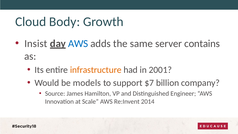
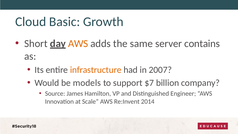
Body: Body -> Basic (65, 22)
Insist: Insist -> Short (36, 43)
AWS colour: blue -> orange (78, 43)
2001: 2001 -> 2007 (160, 70)
